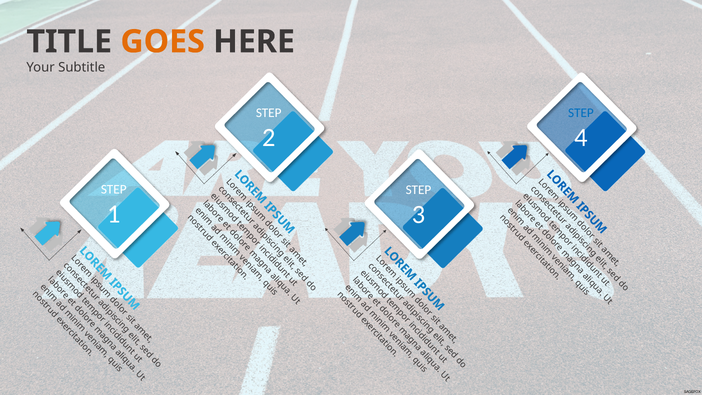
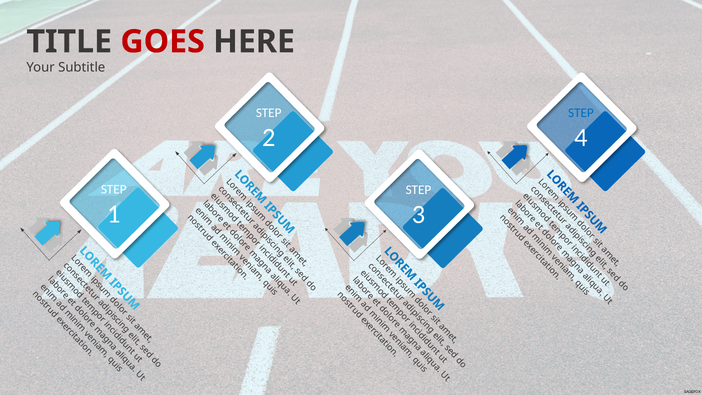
GOES colour: orange -> red (163, 42)
